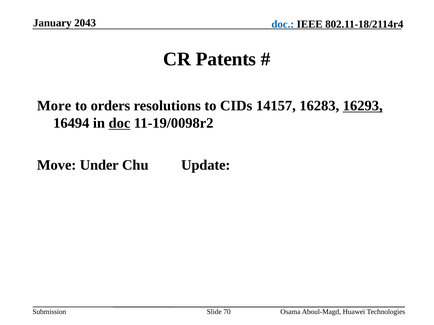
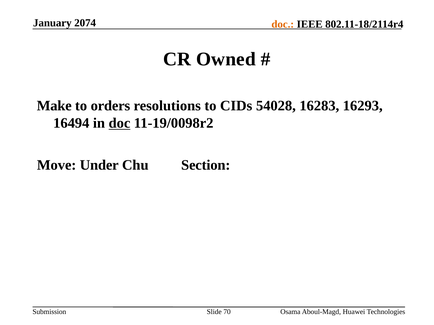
2043: 2043 -> 2074 (85, 23)
doc colour: blue -> orange (283, 24)
Patents: Patents -> Owned (226, 59)
More: More -> Make (54, 106)
14157: 14157 -> 54028 (276, 106)
16293 underline: present -> none (363, 106)
Update: Update -> Section (206, 165)
